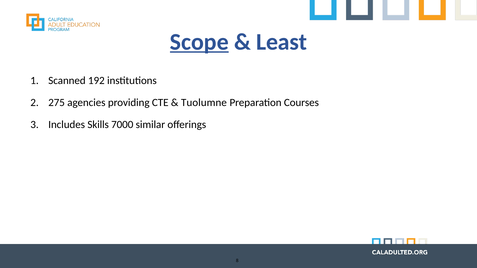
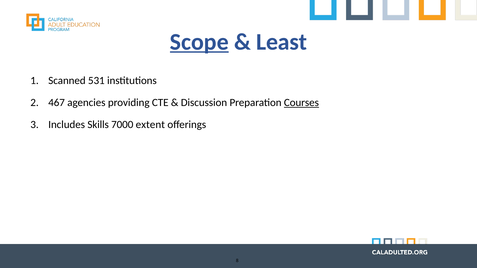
192: 192 -> 531 (96, 81)
275: 275 -> 467 (57, 103)
Tuolumne: Tuolumne -> Discussion (204, 103)
Courses underline: none -> present (301, 103)
similar: similar -> extent (150, 125)
